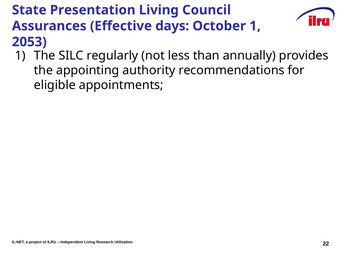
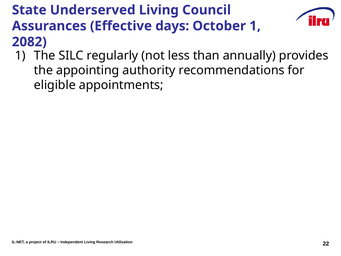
Presentation: Presentation -> Underserved (93, 10)
2053: 2053 -> 2082 (29, 42)
